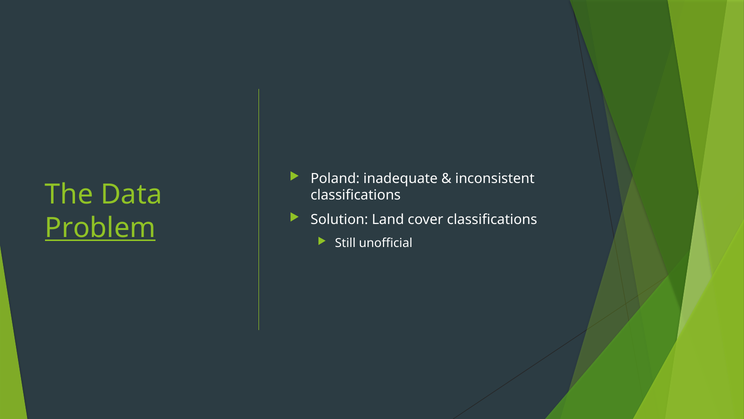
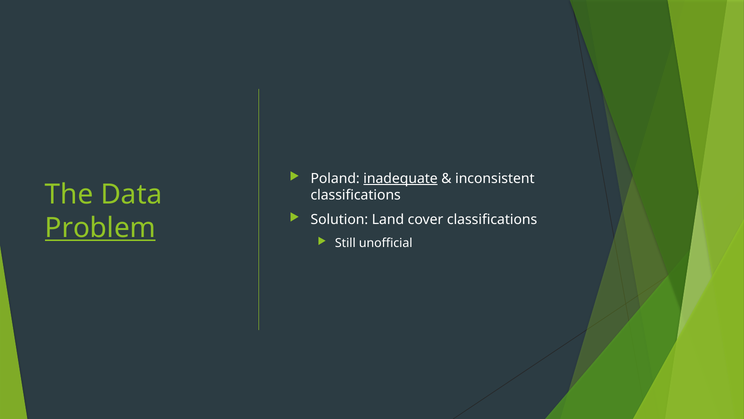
inadequate underline: none -> present (401, 178)
